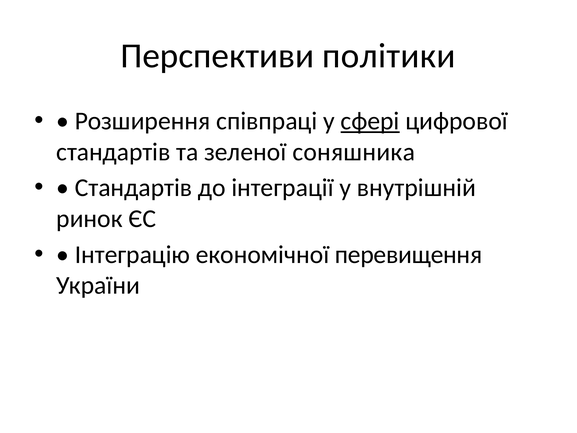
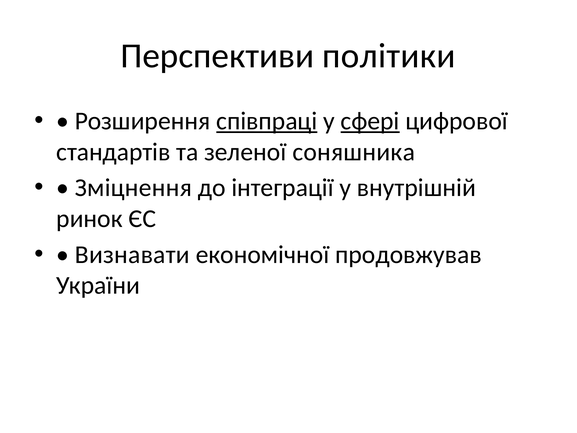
співпраці underline: none -> present (267, 121)
Стандартів: Стандартів -> Зміцнення (133, 188)
Інтеграцію: Інтеграцію -> Визнавати (132, 254)
перевищення: перевищення -> продовжував (408, 254)
